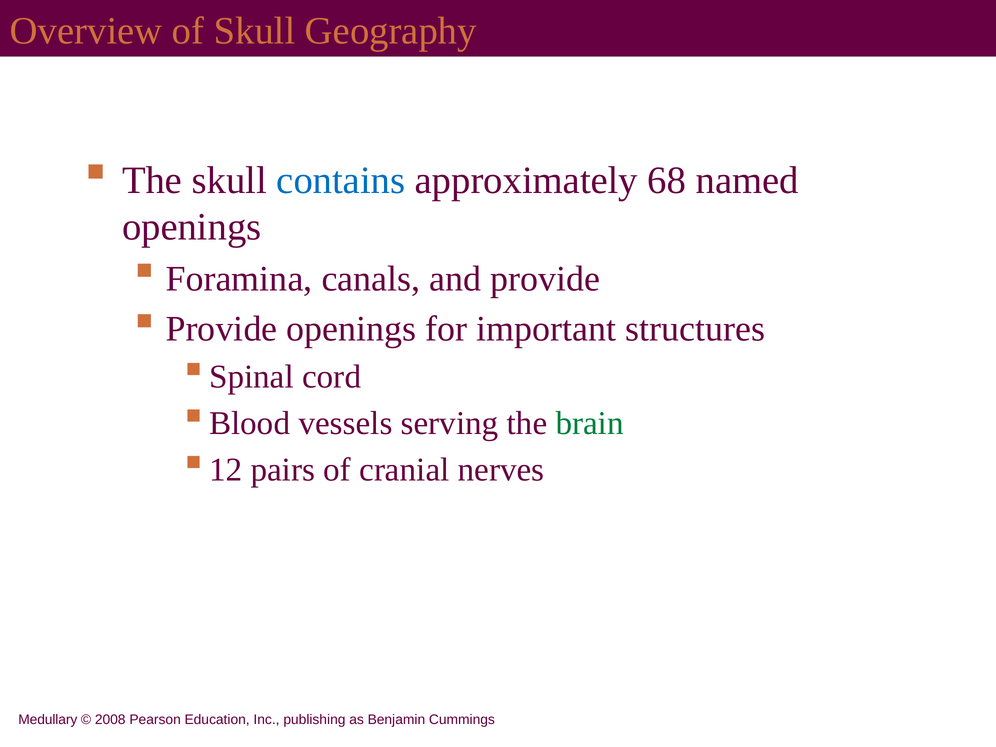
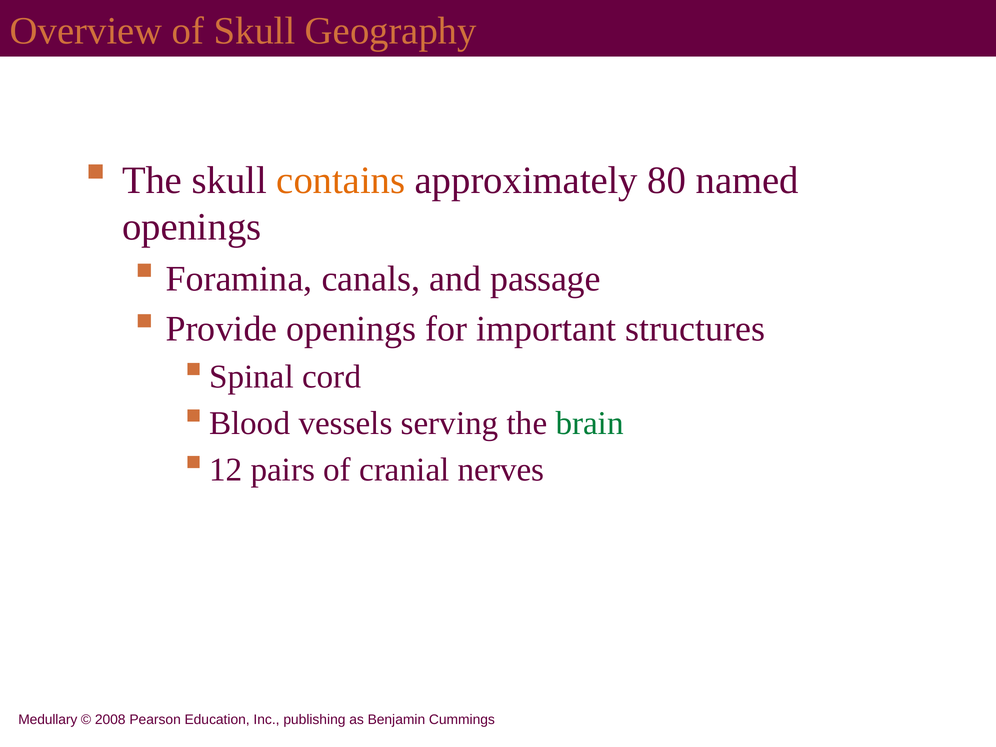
contains colour: blue -> orange (341, 180)
68: 68 -> 80 (667, 180)
and provide: provide -> passage (545, 279)
